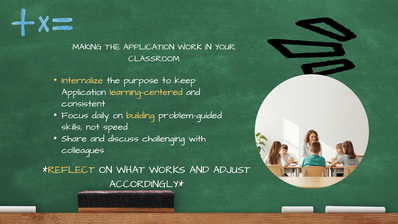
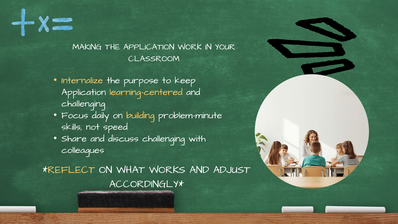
consistent: consistent -> challenging (83, 104)
problem-guided: problem-guided -> problem-minute (190, 115)
